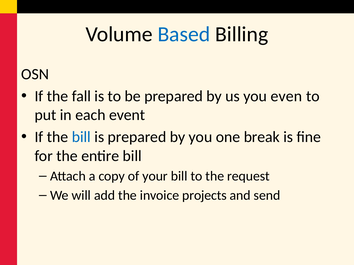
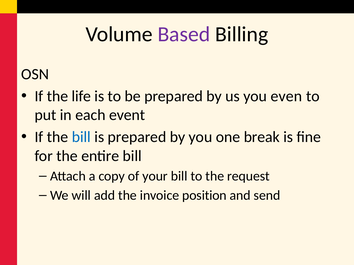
Based colour: blue -> purple (184, 34)
fall: fall -> life (81, 96)
projects: projects -> position (204, 196)
